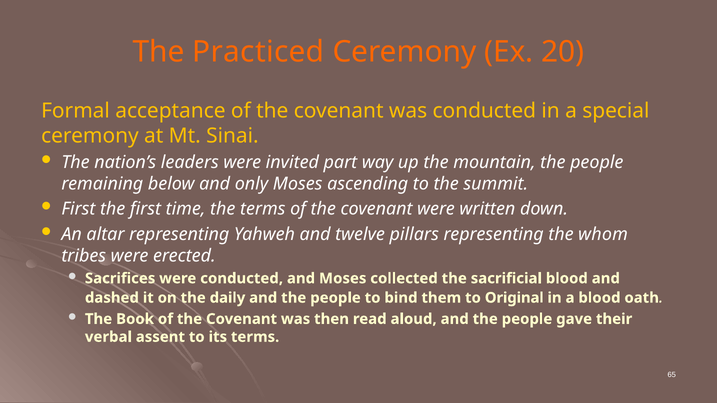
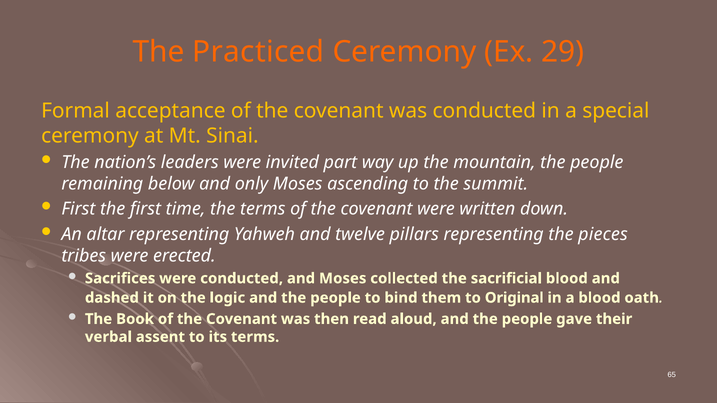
20: 20 -> 29 (563, 52)
whom: whom -> pieces (603, 234)
daily: daily -> logic (227, 298)
